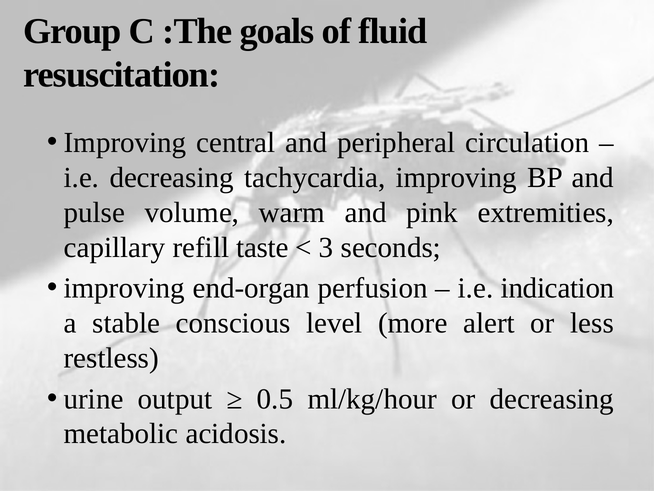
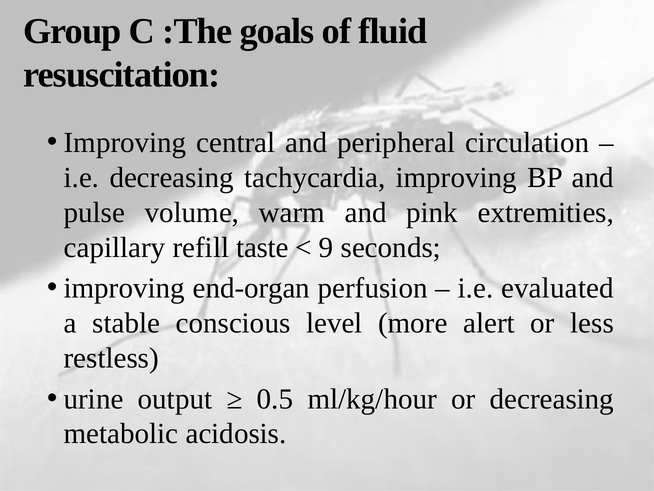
3: 3 -> 9 (326, 247)
indication: indication -> evaluated (557, 288)
